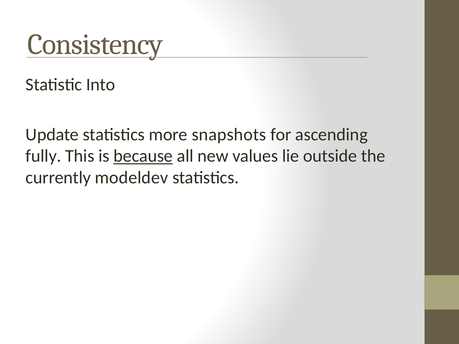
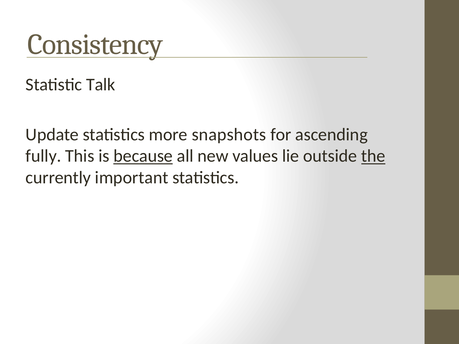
Into: Into -> Talk (101, 85)
the underline: none -> present (373, 156)
modeldev: modeldev -> important (132, 178)
